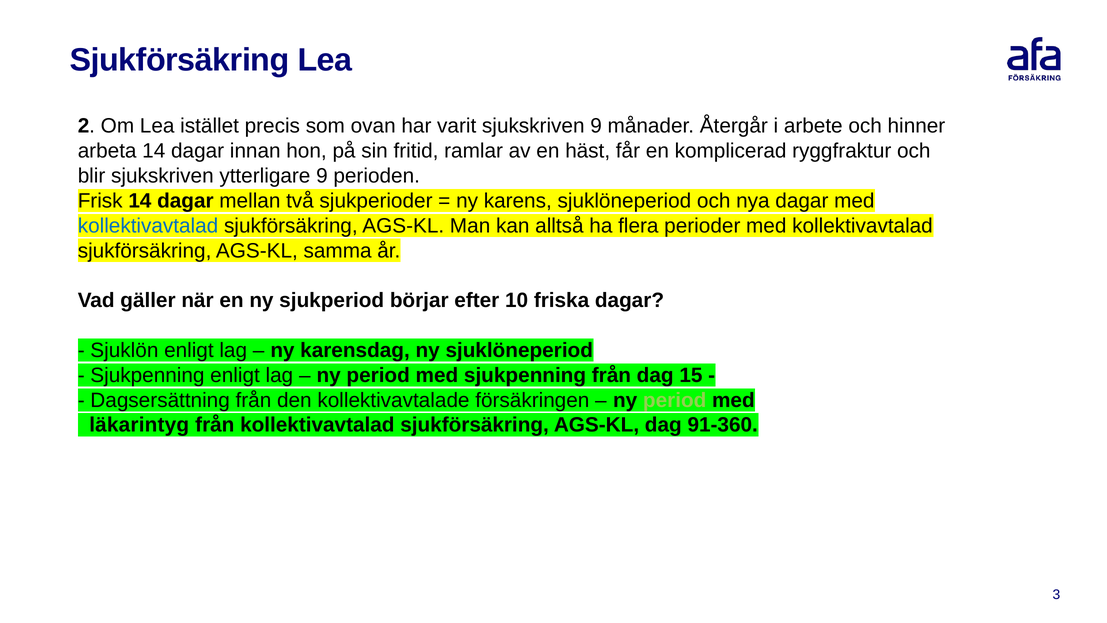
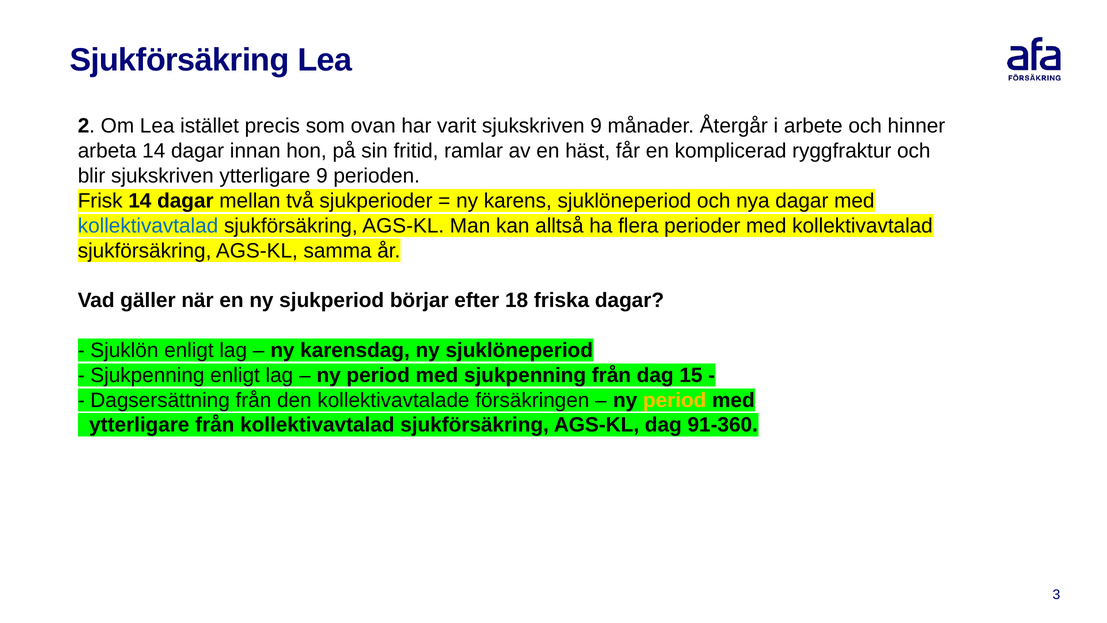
10: 10 -> 18 (517, 300)
period colour: light green -> yellow (675, 400)
läkarintyg: läkarintyg -> ytterligare (139, 425)
